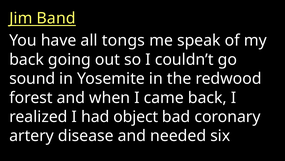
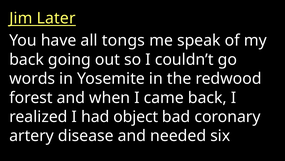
Band: Band -> Later (56, 18)
sound: sound -> words (32, 78)
